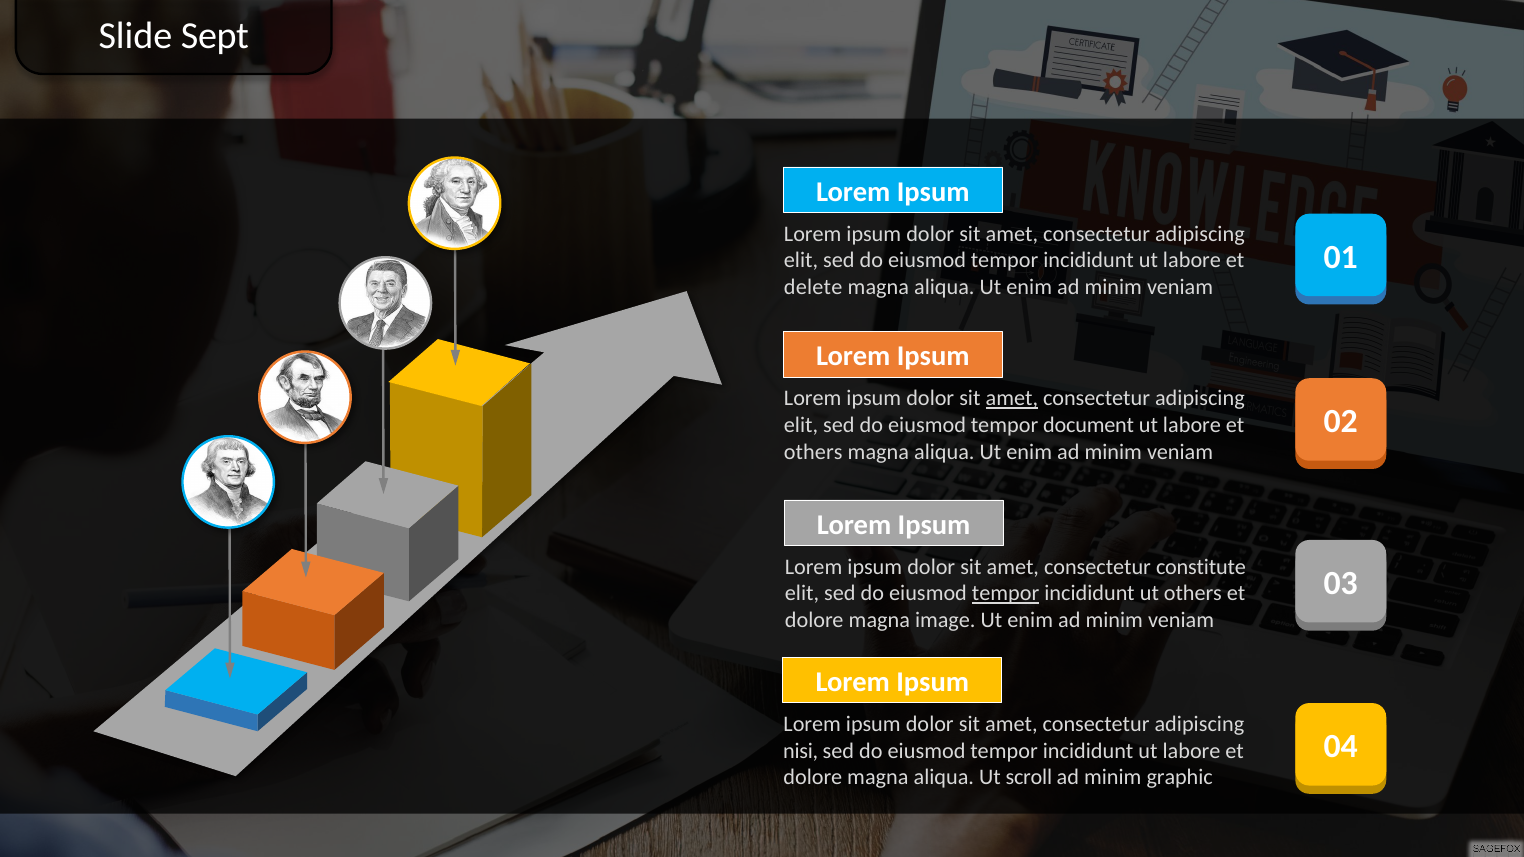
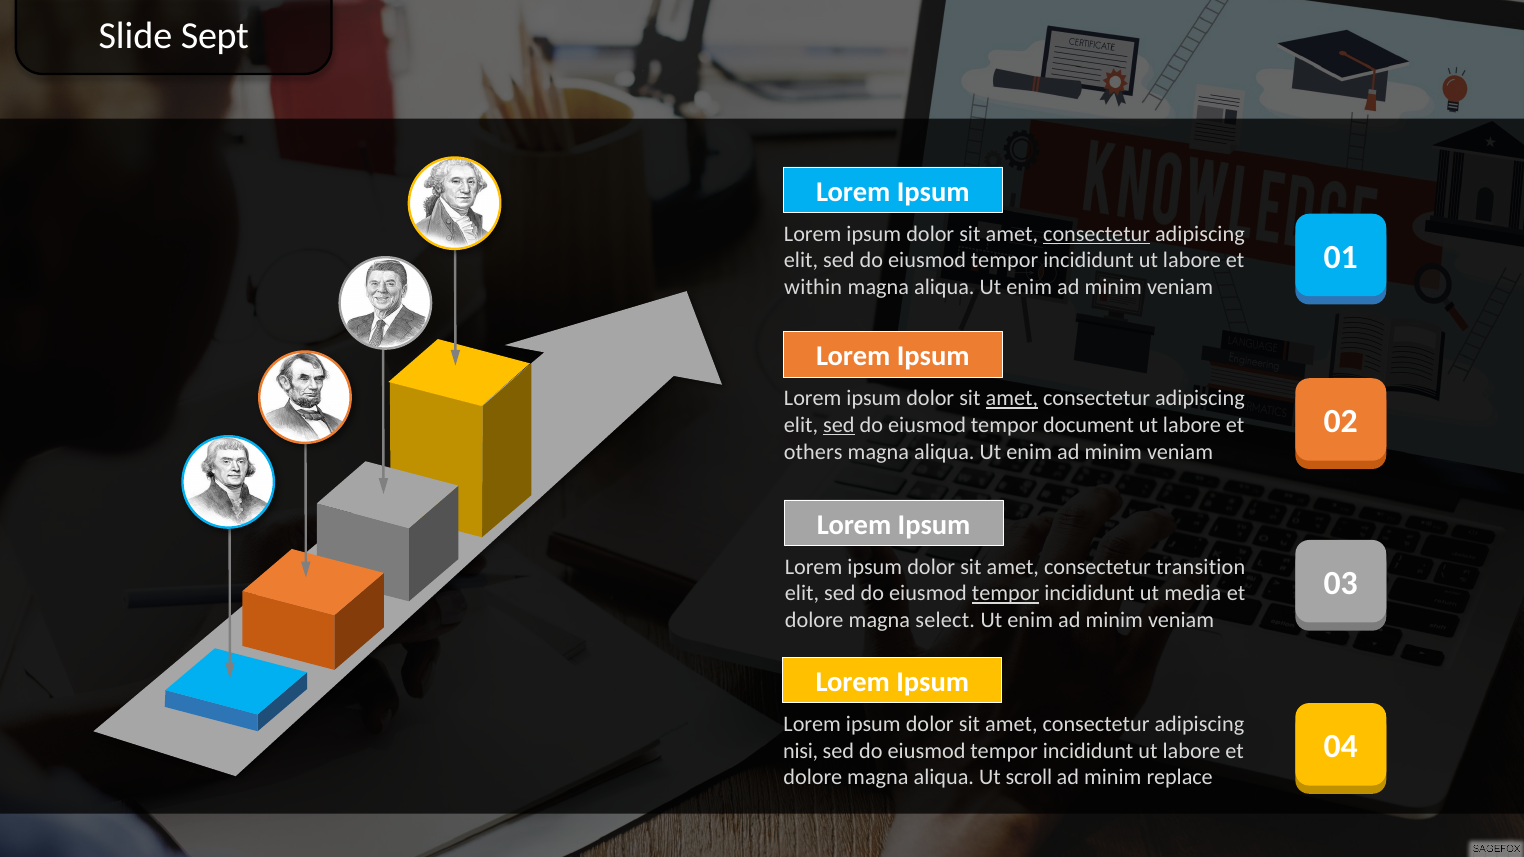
consectetur underline: none -> present (1097, 234)
delete: delete -> within (813, 287)
sed underline: none -> present (839, 425)
constitute: constitute -> transition (1201, 567)
ut others: others -> media (1193, 594)
image: image -> select (945, 620)
graphic: graphic -> replace (1180, 778)
